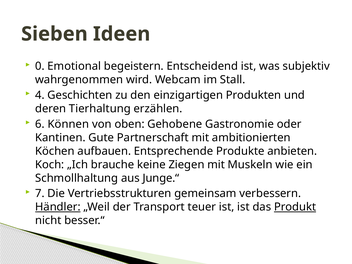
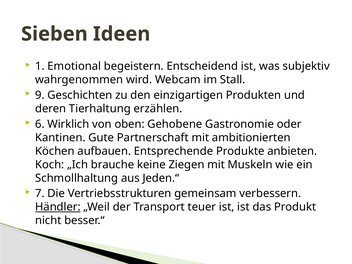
0: 0 -> 1 (40, 66)
4: 4 -> 9 (40, 95)
Können: Können -> Wirklich (68, 124)
Junge.“: Junge.“ -> Jeden.“ (161, 178)
Produkt underline: present -> none (295, 207)
